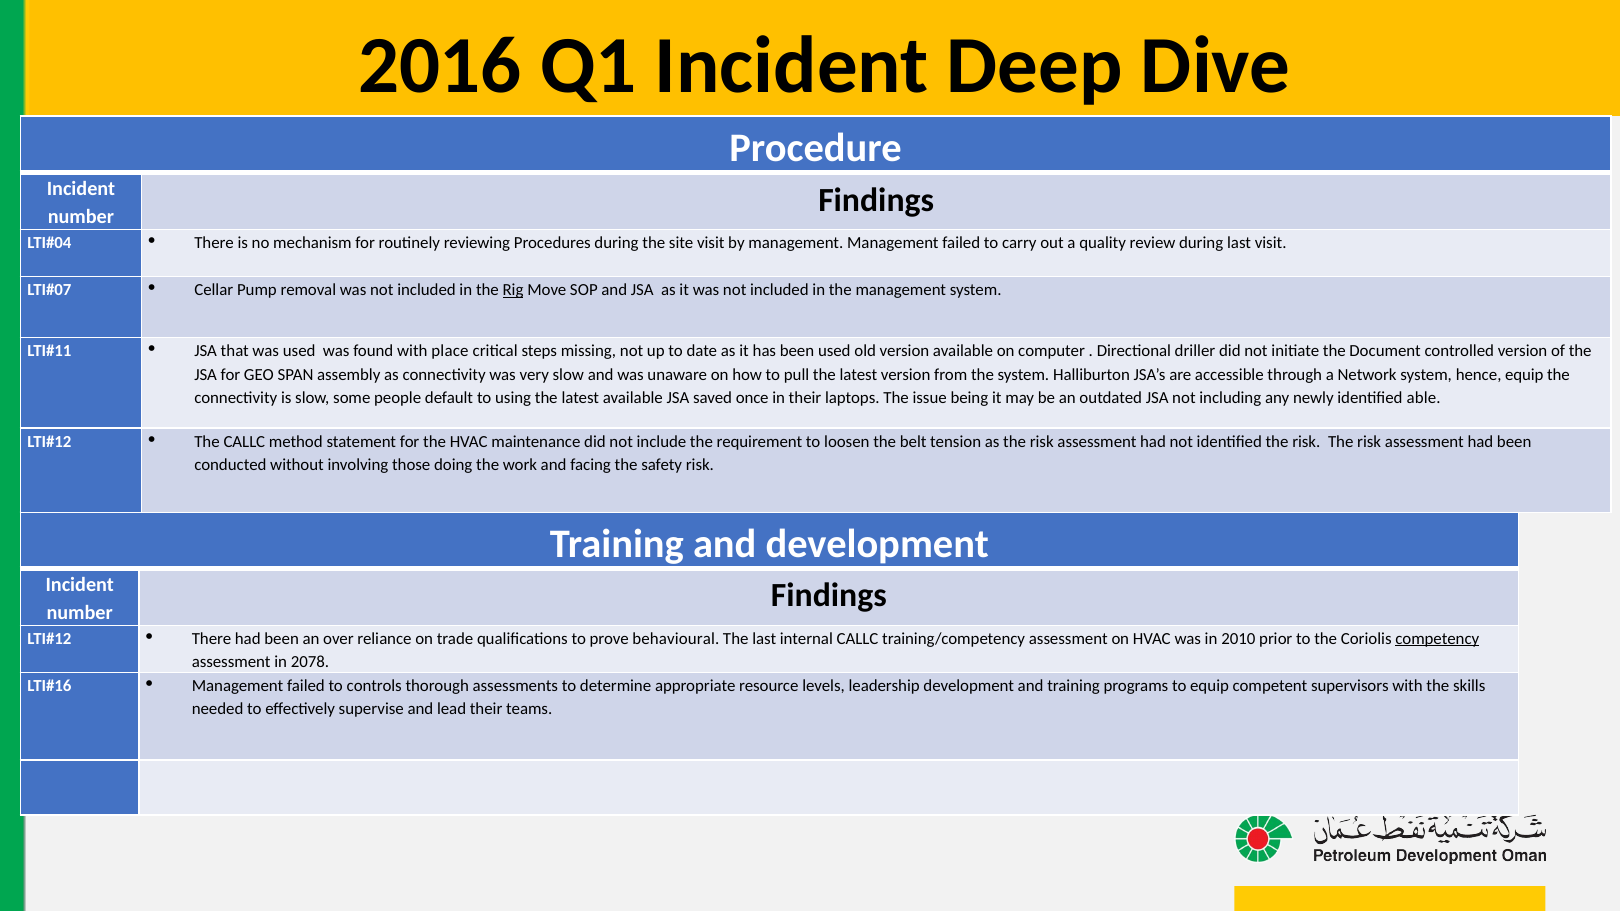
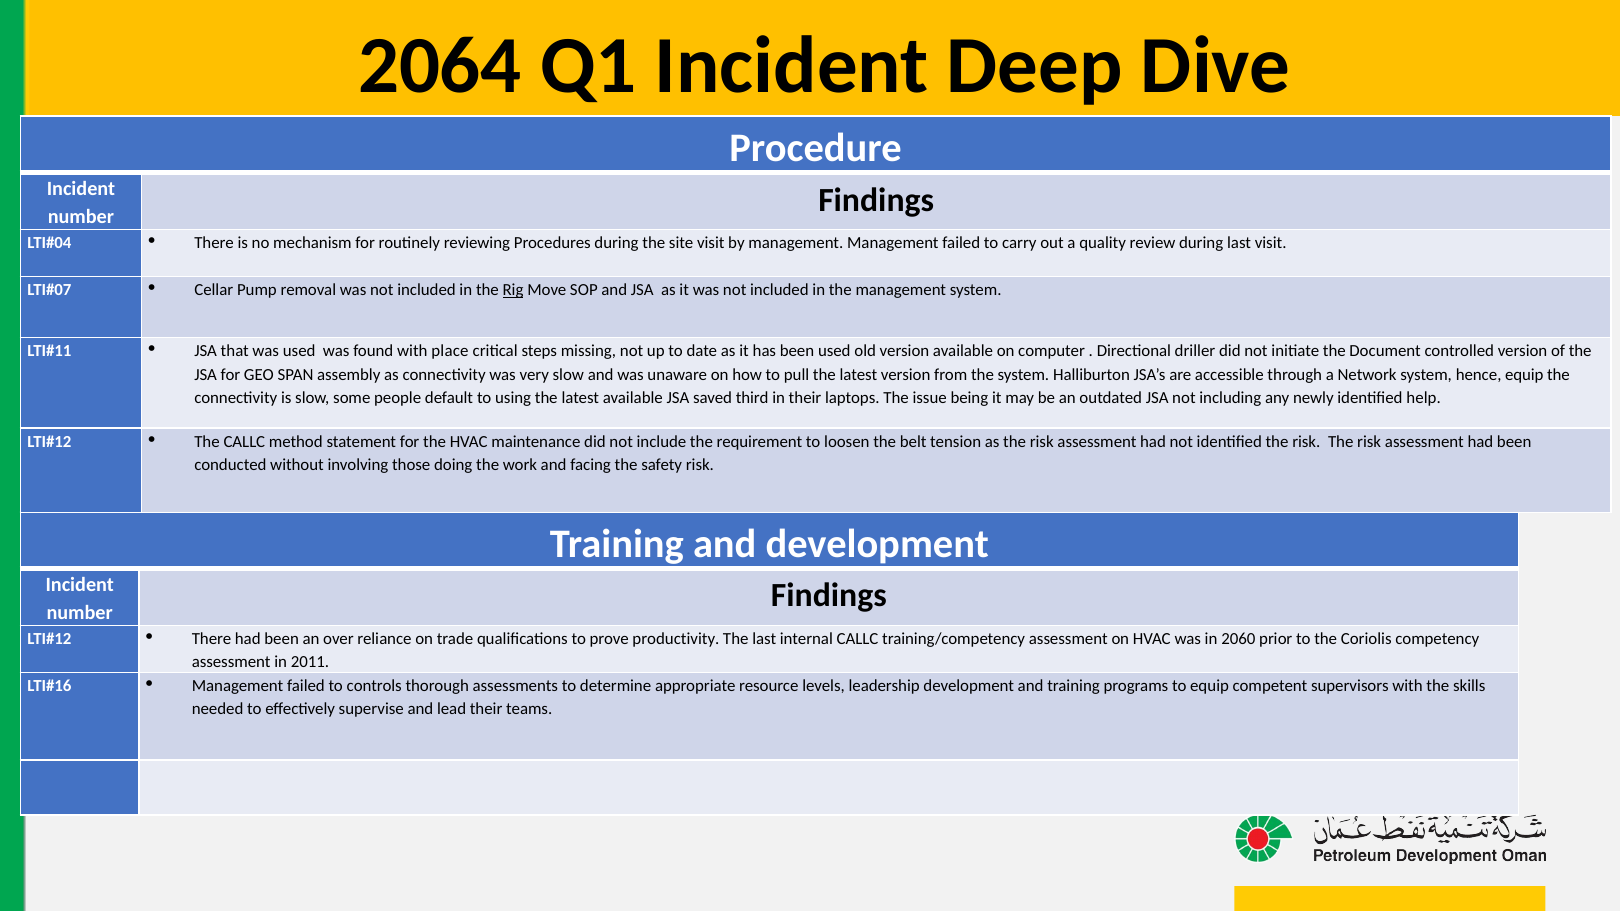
2016: 2016 -> 2064 (440, 65)
once: once -> third (752, 398)
able: able -> help (1424, 398)
behavioural: behavioural -> productivity (676, 639)
2010: 2010 -> 2060 (1238, 639)
competency underline: present -> none (1437, 639)
2078: 2078 -> 2011 (310, 662)
